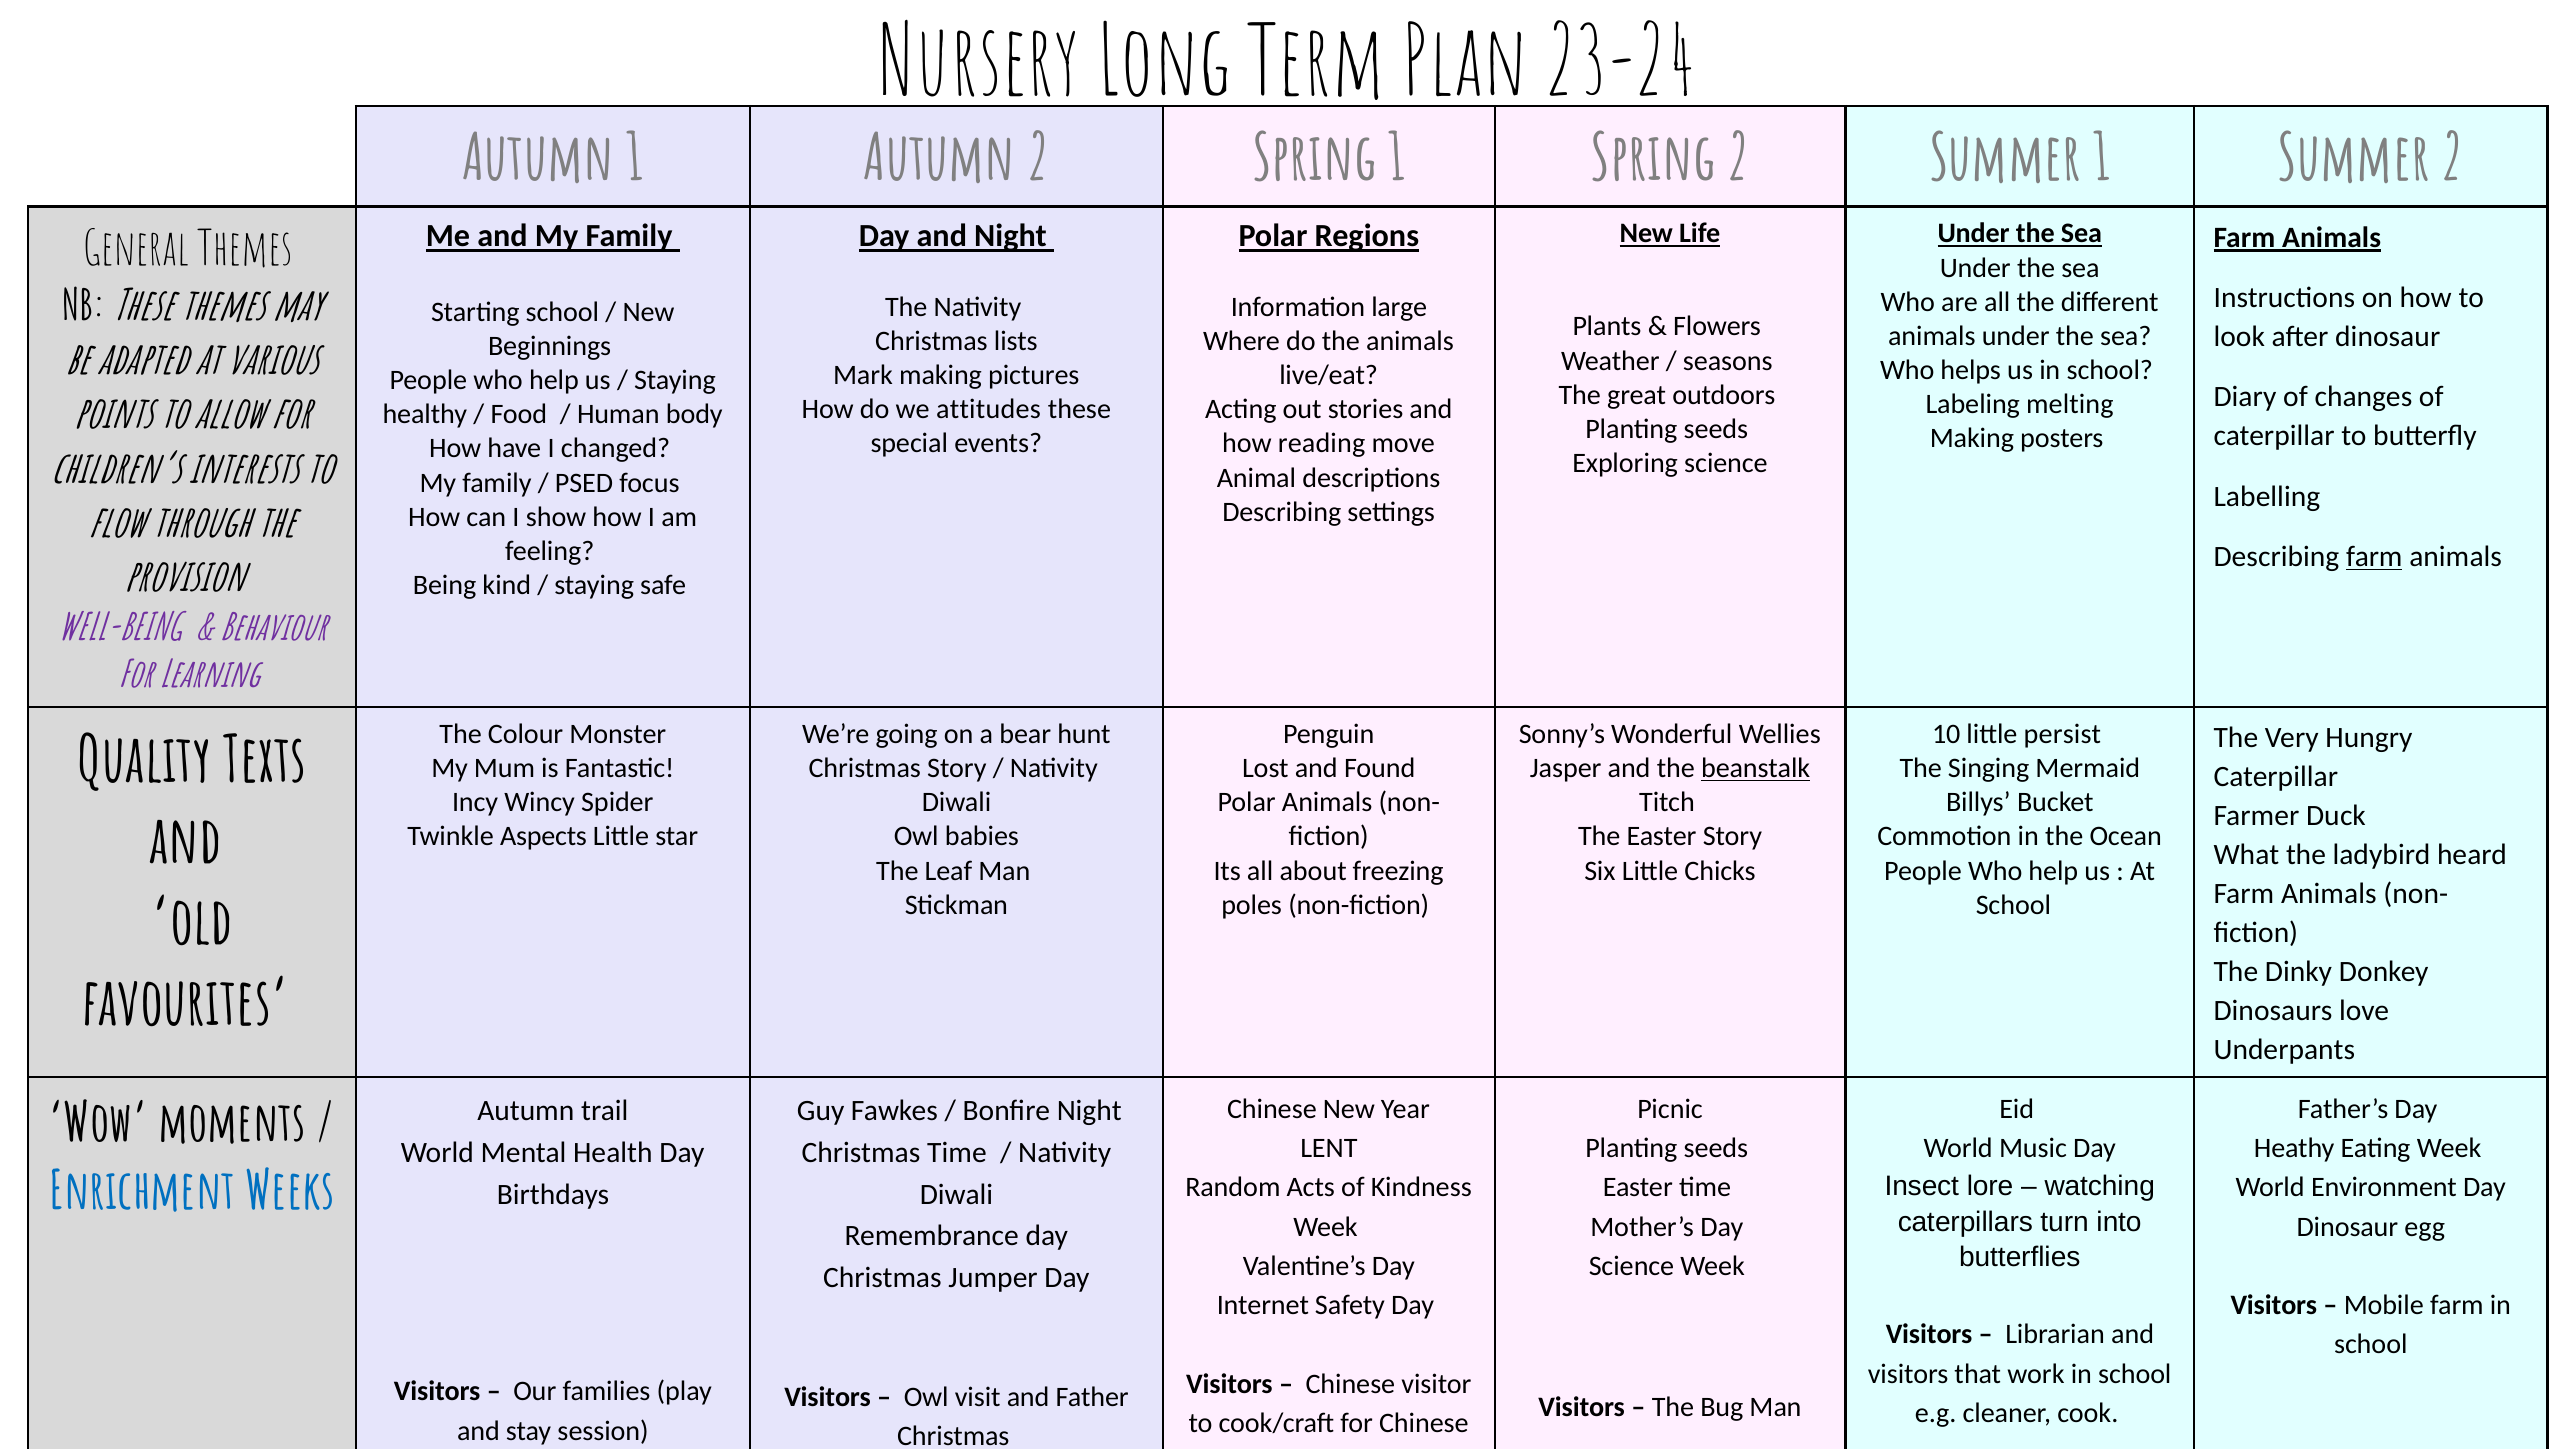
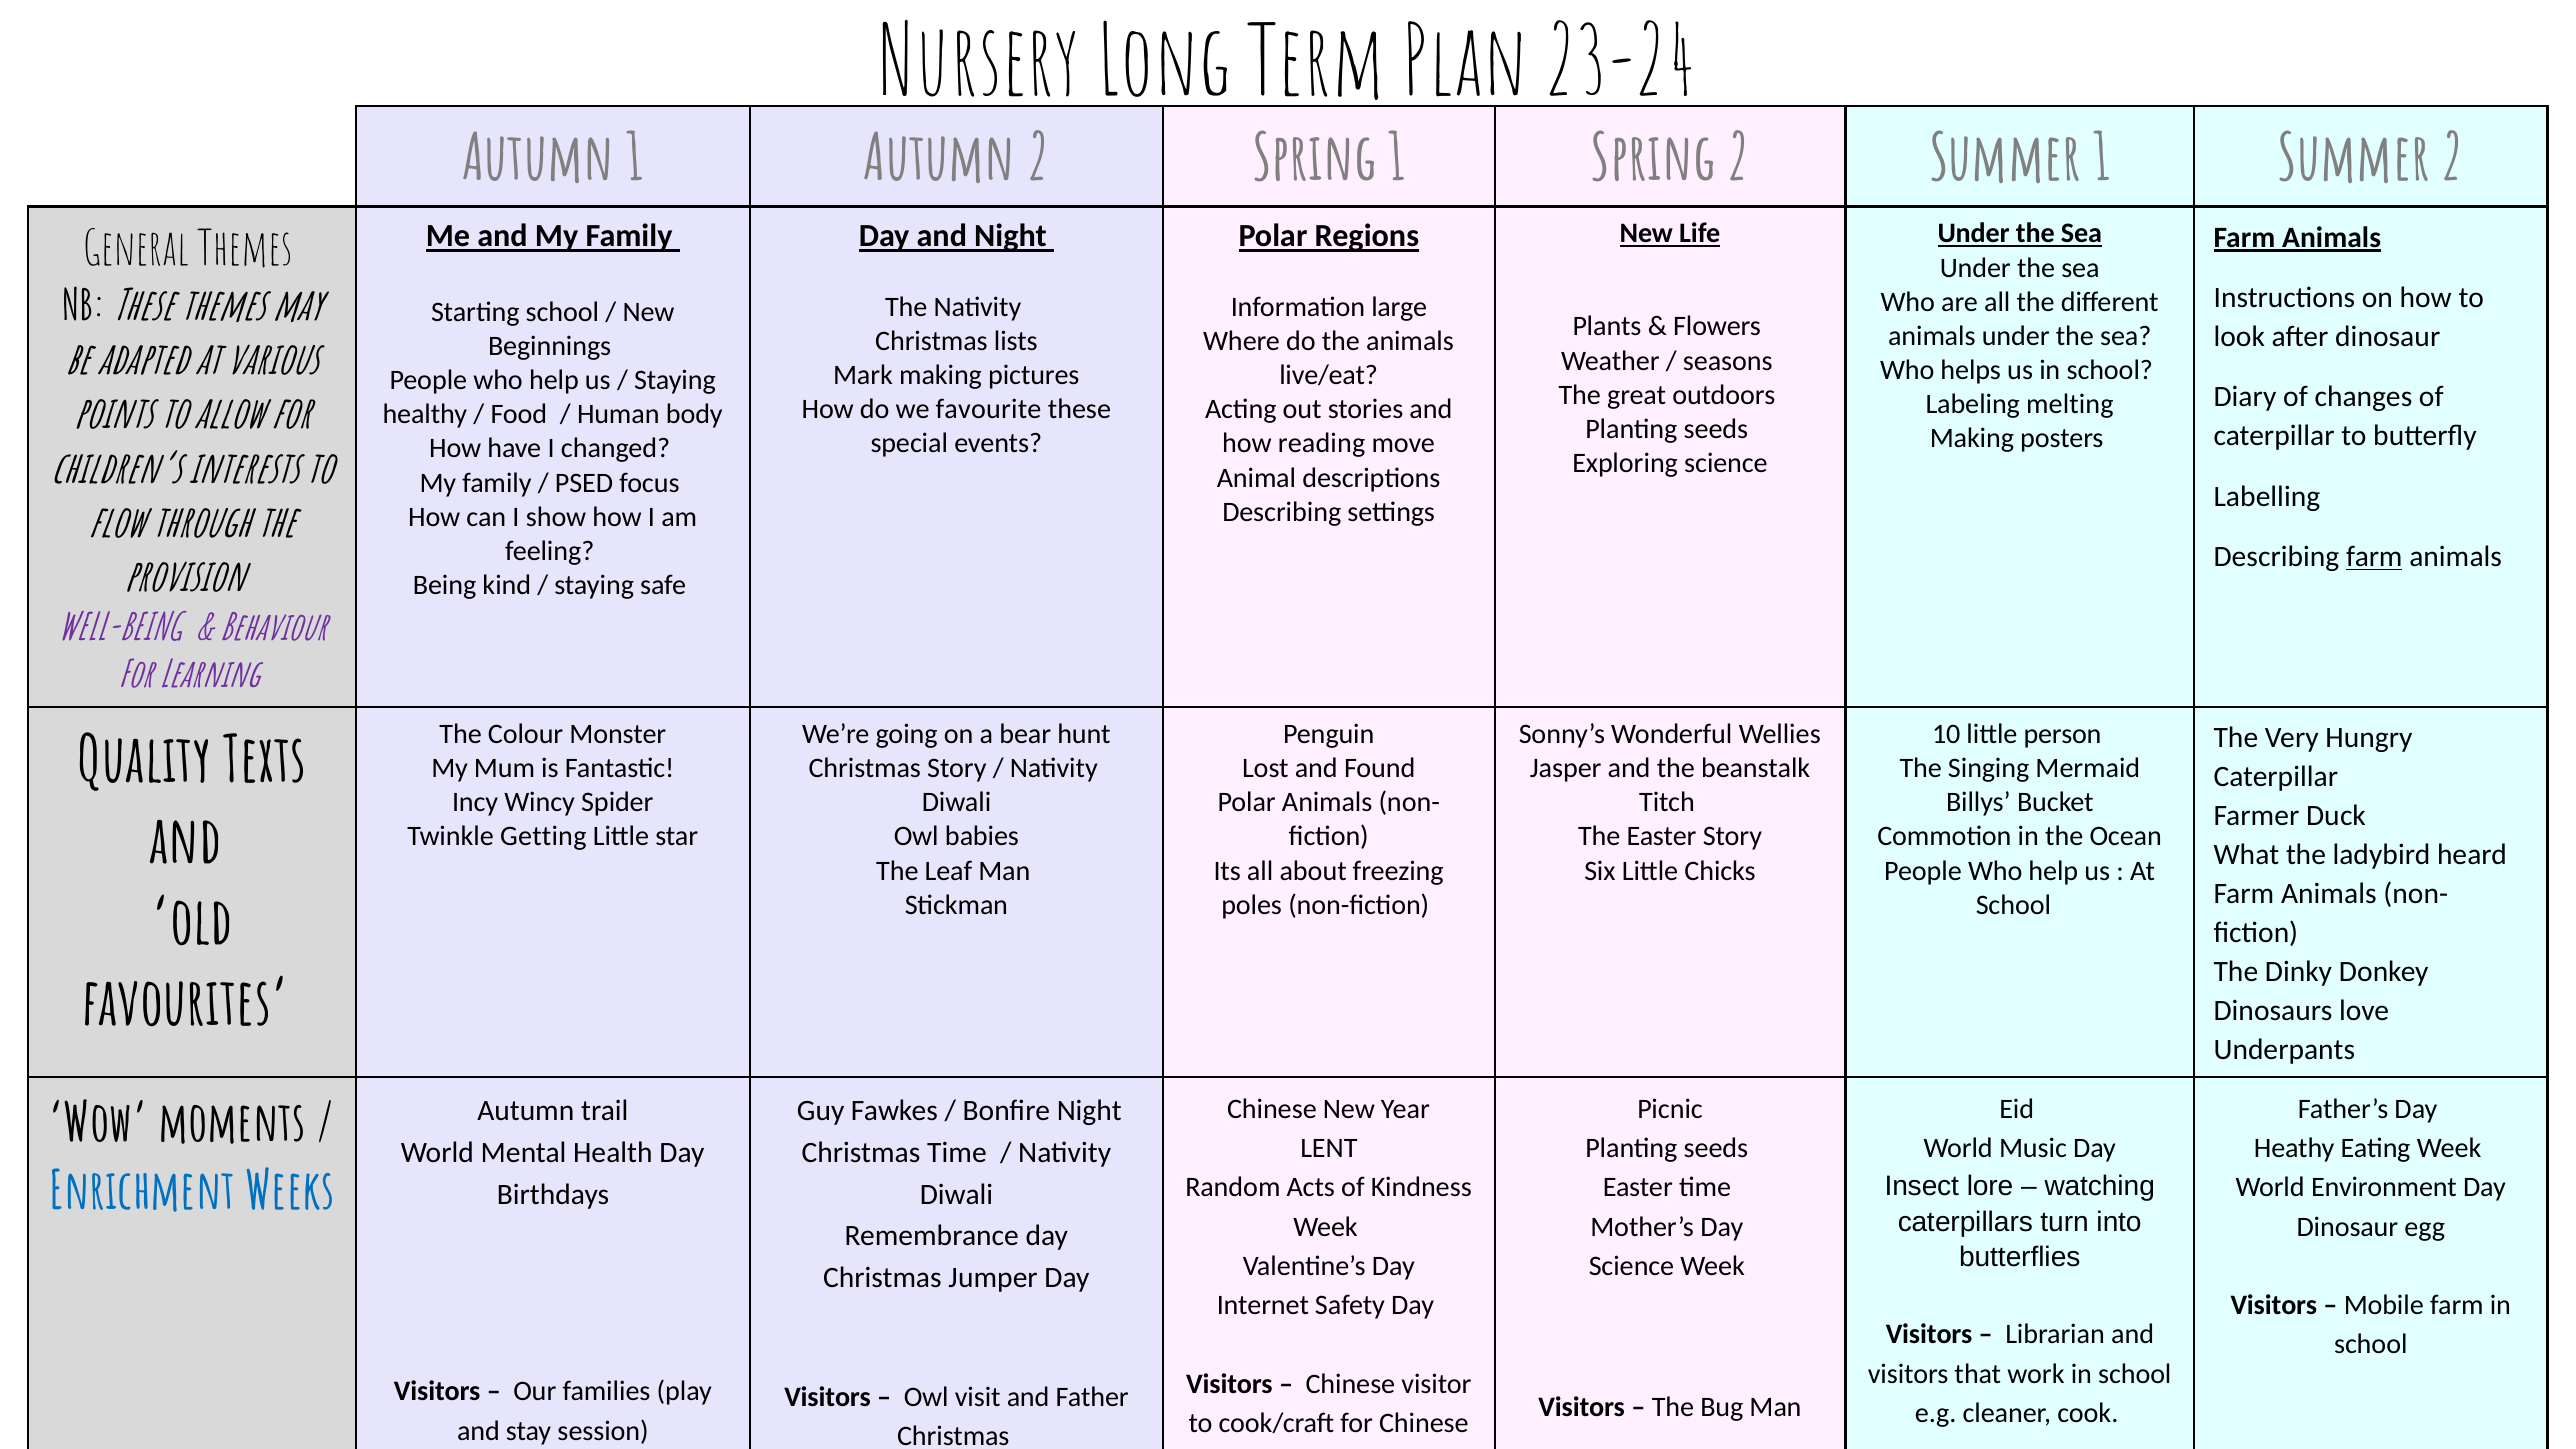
attitudes: attitudes -> favourite (989, 409)
persist: persist -> person (2063, 734)
beanstalk underline: present -> none (1756, 768)
Aspects: Aspects -> Getting (543, 837)
